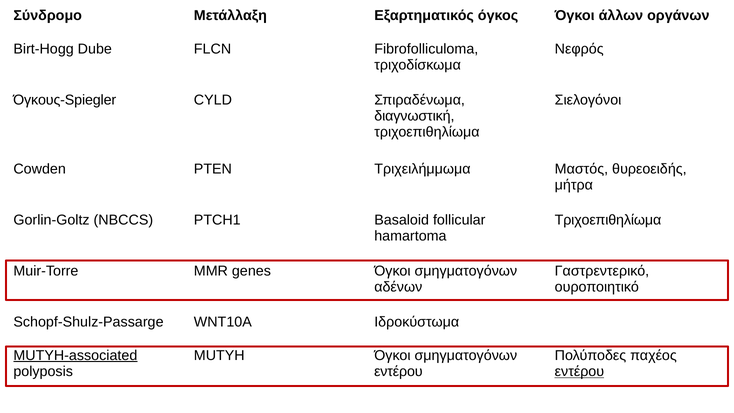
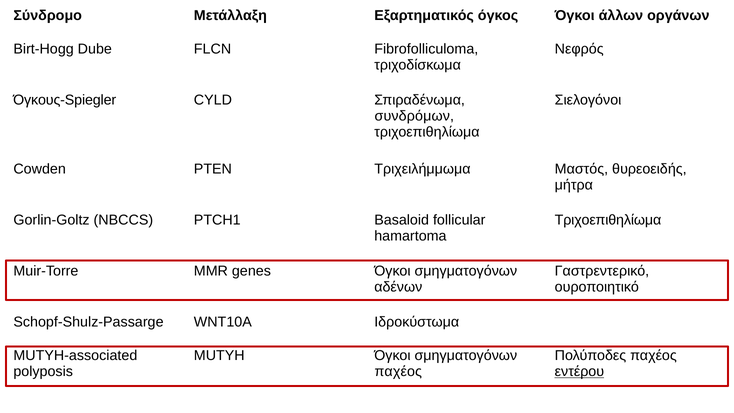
διαγνωστική: διαγνωστική -> συνδρόμων (414, 116)
MUTYH-associated underline: present -> none (75, 355)
εντέρου: εντέρου -> παχέος (398, 371)
